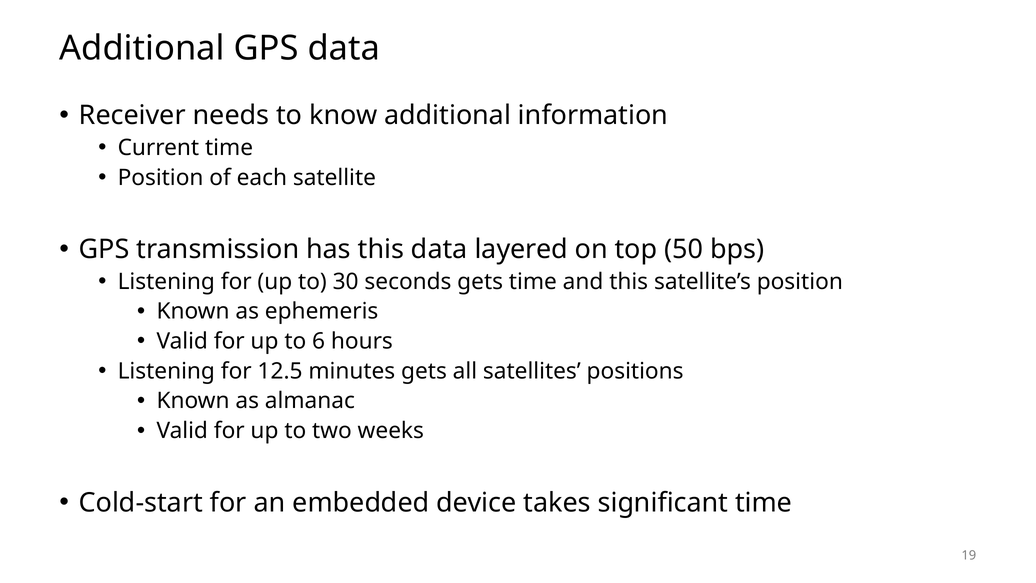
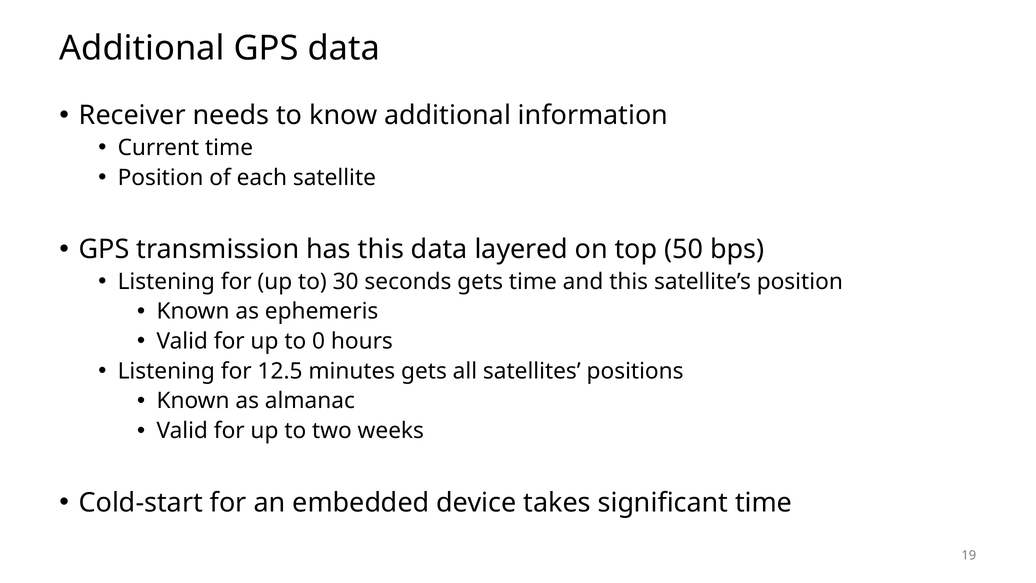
6: 6 -> 0 (319, 341)
